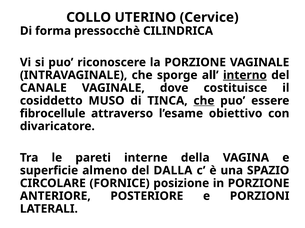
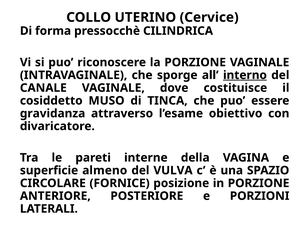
che underline: present -> none (204, 101)
fibrocellule: fibrocellule -> gravidanza (53, 114)
DALLA: DALLA -> VULVA (173, 171)
